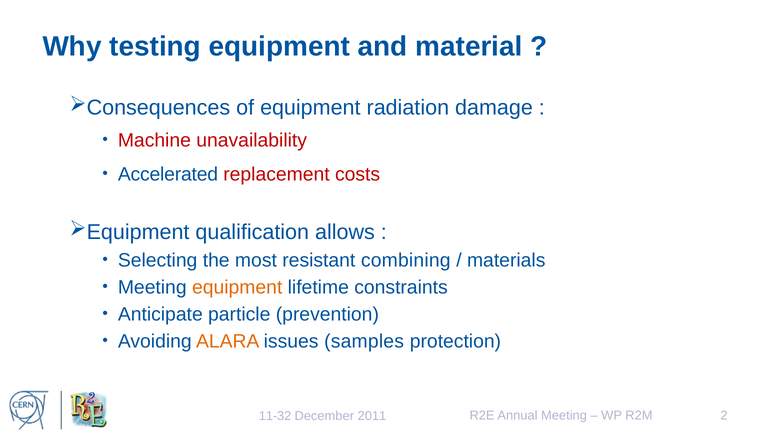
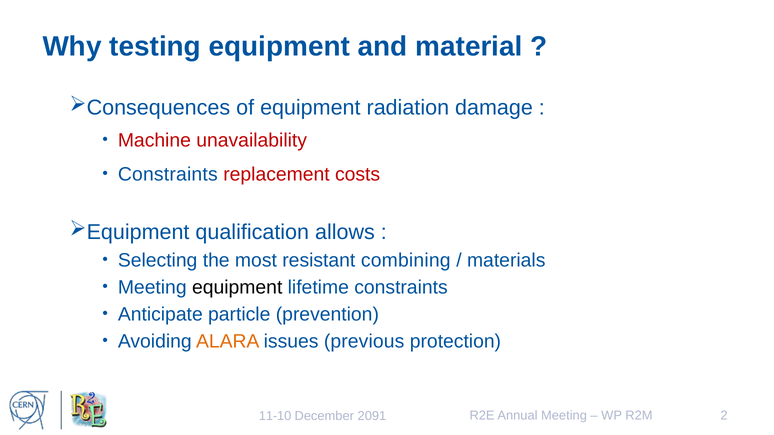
Accelerated: Accelerated -> Constraints (168, 174)
equipment colour: orange -> black (237, 287)
samples: samples -> previous (364, 342)
11-32: 11-32 -> 11-10 (275, 416)
2011: 2011 -> 2091 (372, 416)
